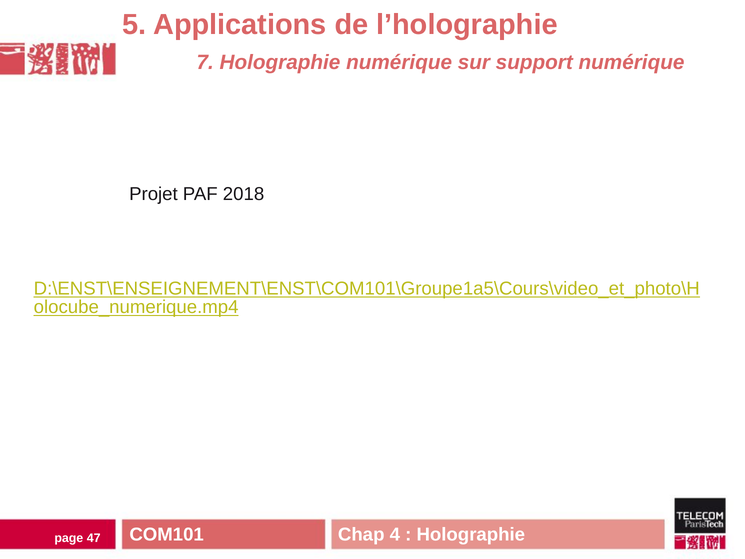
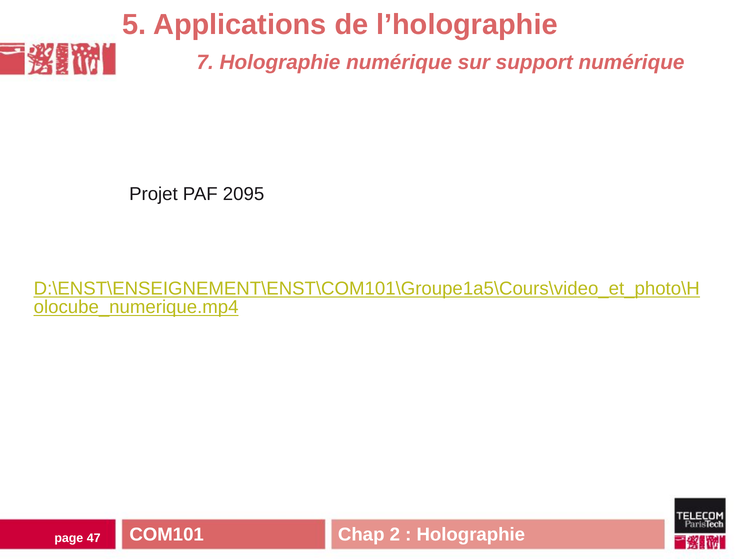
2018: 2018 -> 2095 (244, 194)
4: 4 -> 2 (395, 534)
